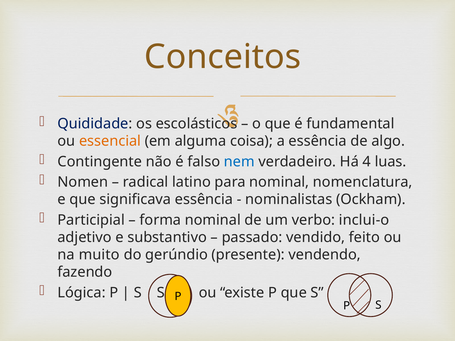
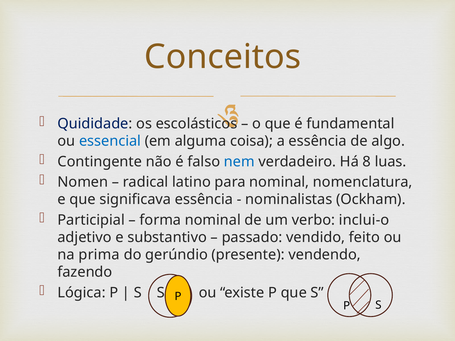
essencial colour: orange -> blue (110, 141)
4: 4 -> 8 (367, 162)
muito: muito -> prima (99, 255)
